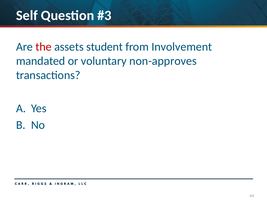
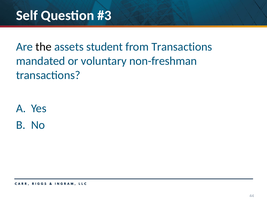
the colour: red -> black (44, 47)
from Involvement: Involvement -> Transactions (182, 47)
non-approves: non-approves -> non-freshman (163, 61)
